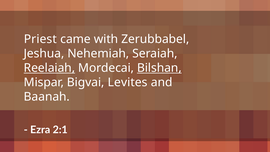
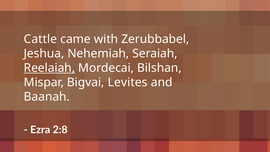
Priest: Priest -> Cattle (40, 39)
Bilshan underline: present -> none (159, 68)
2:1: 2:1 -> 2:8 (60, 130)
